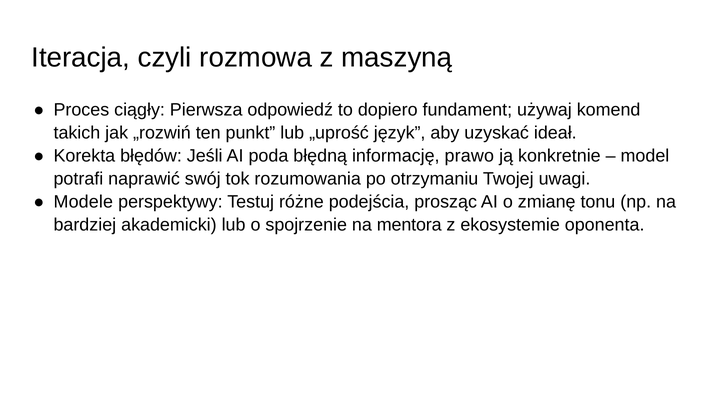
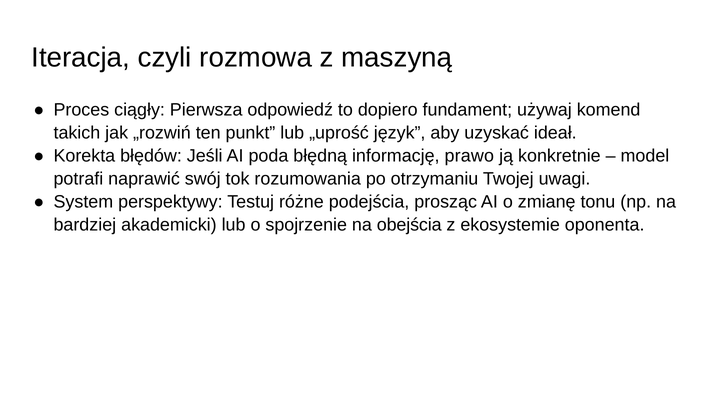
Modele: Modele -> System (83, 202)
mentora: mentora -> obejścia (409, 225)
